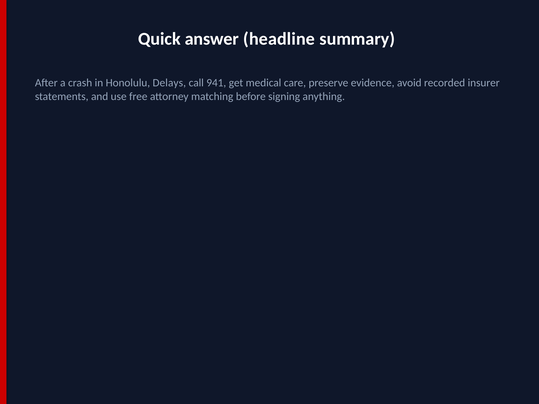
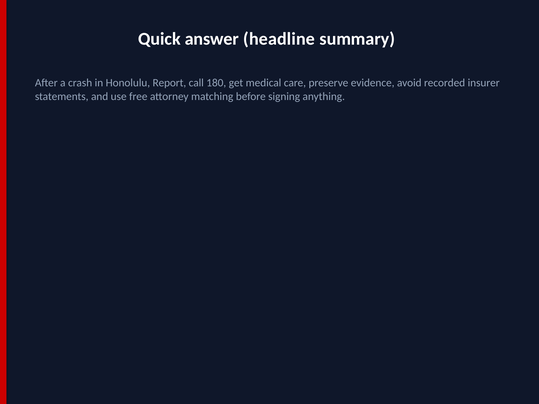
Delays: Delays -> Report (169, 83)
941: 941 -> 180 (216, 83)
